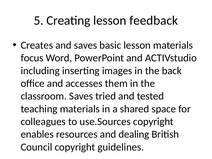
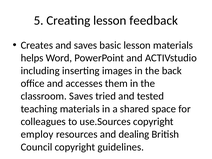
focus: focus -> helps (32, 58)
enables: enables -> employ (37, 134)
